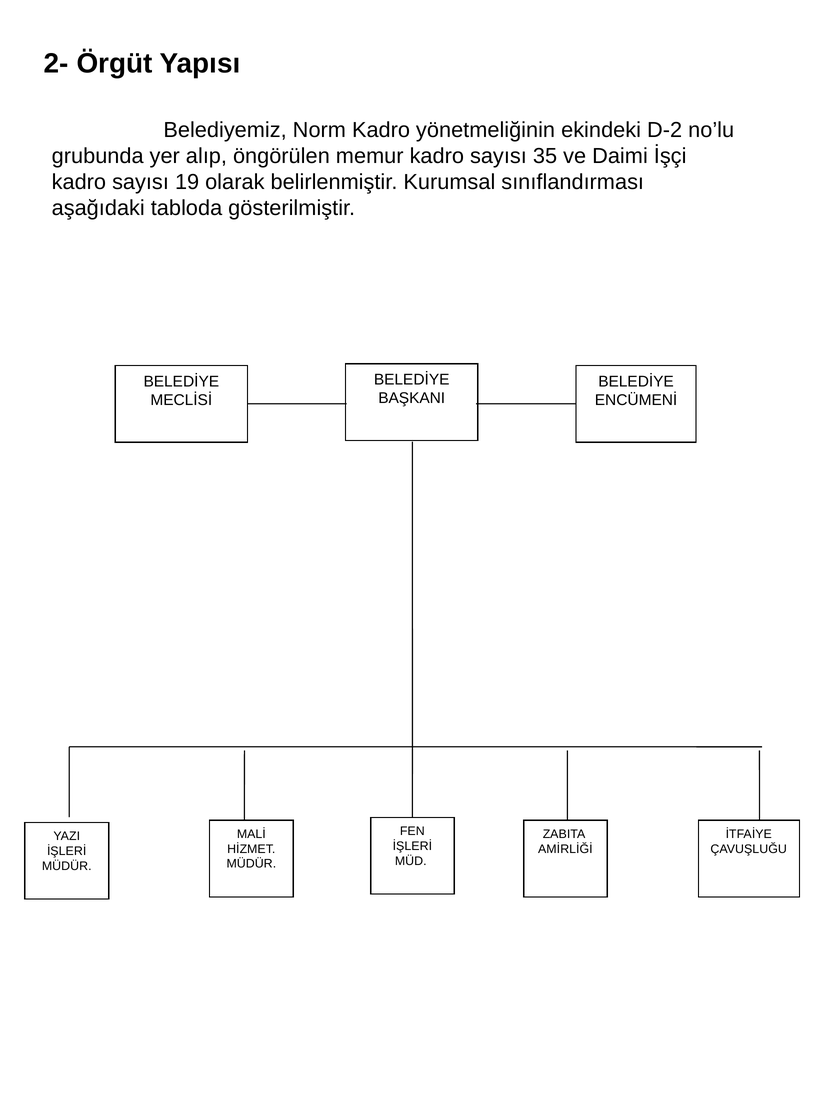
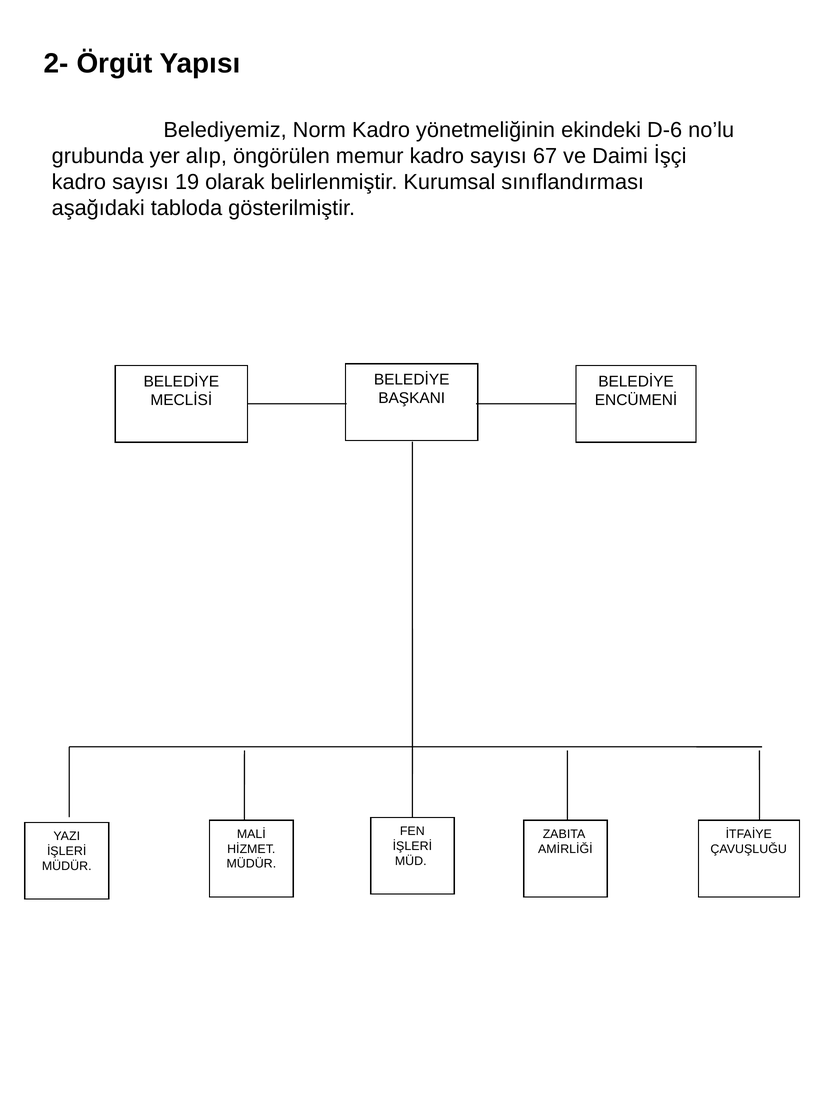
D-2: D-2 -> D-6 (665, 130)
35: 35 -> 67 (545, 156)
